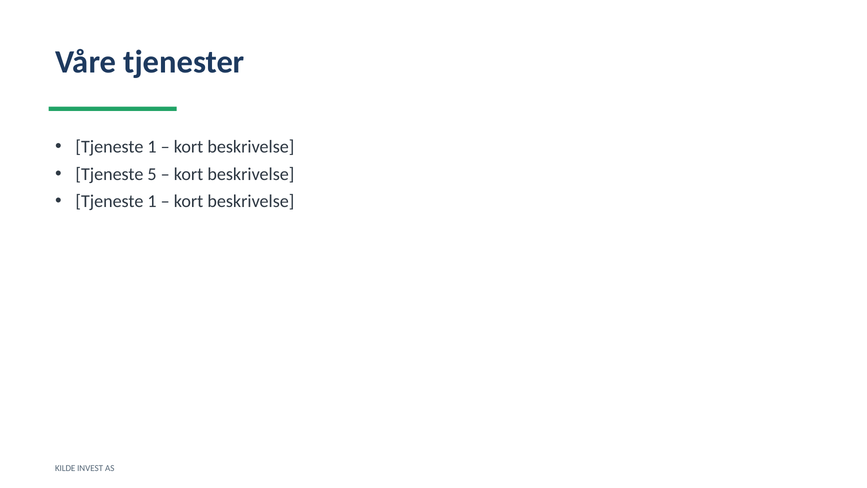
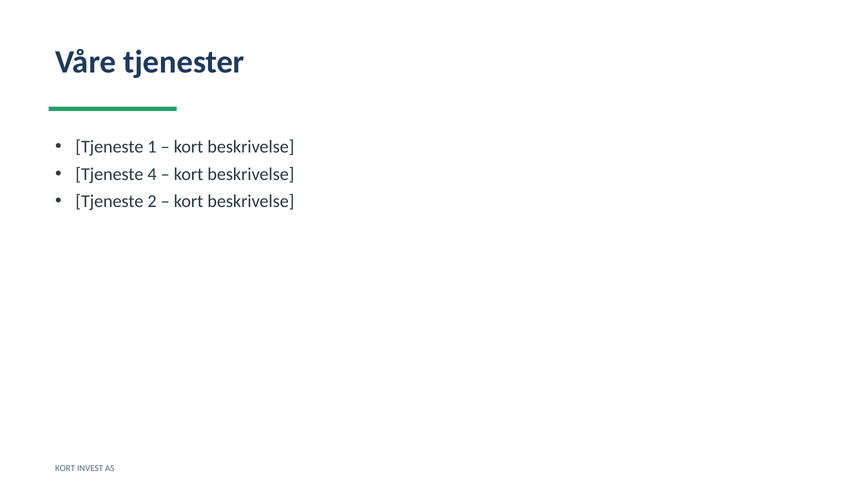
5: 5 -> 4 (152, 174)
1: 1 -> 2 (152, 201)
KILDE: KILDE -> KORT (65, 468)
